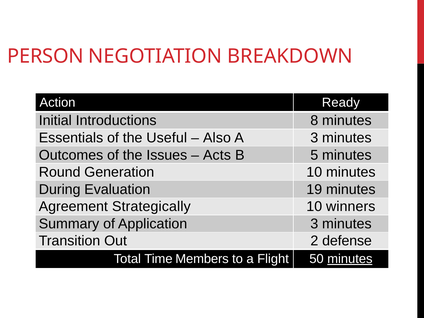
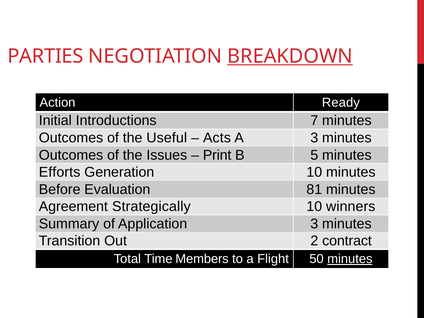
PERSON: PERSON -> PARTIES (45, 56)
BREAKDOWN underline: none -> present (290, 56)
8: 8 -> 7 (314, 121)
Essentials: Essentials -> Outcomes (71, 138)
Also: Also -> Acts (217, 138)
Acts: Acts -> Print (217, 155)
Round: Round -> Efforts (60, 172)
During: During -> Before (60, 189)
19: 19 -> 81 (314, 189)
defense: defense -> contract (347, 241)
